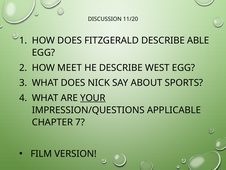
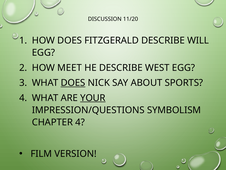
ABLE: ABLE -> WILL (198, 40)
DOES underline: none -> present (73, 83)
APPLICABLE: APPLICABLE -> SYMBOLISM (174, 110)
CHAPTER 7: 7 -> 4 (80, 122)
